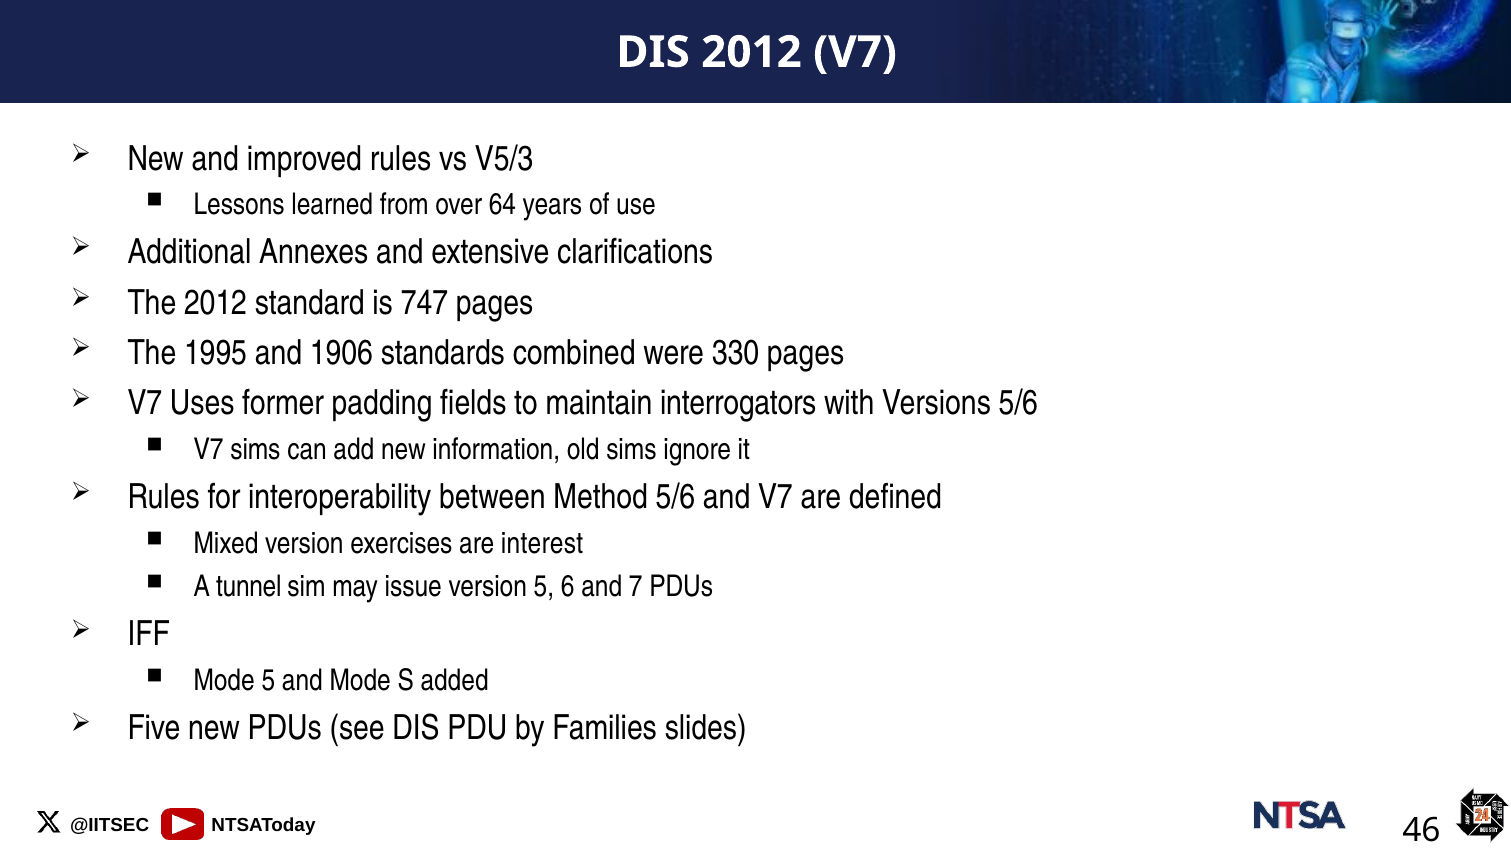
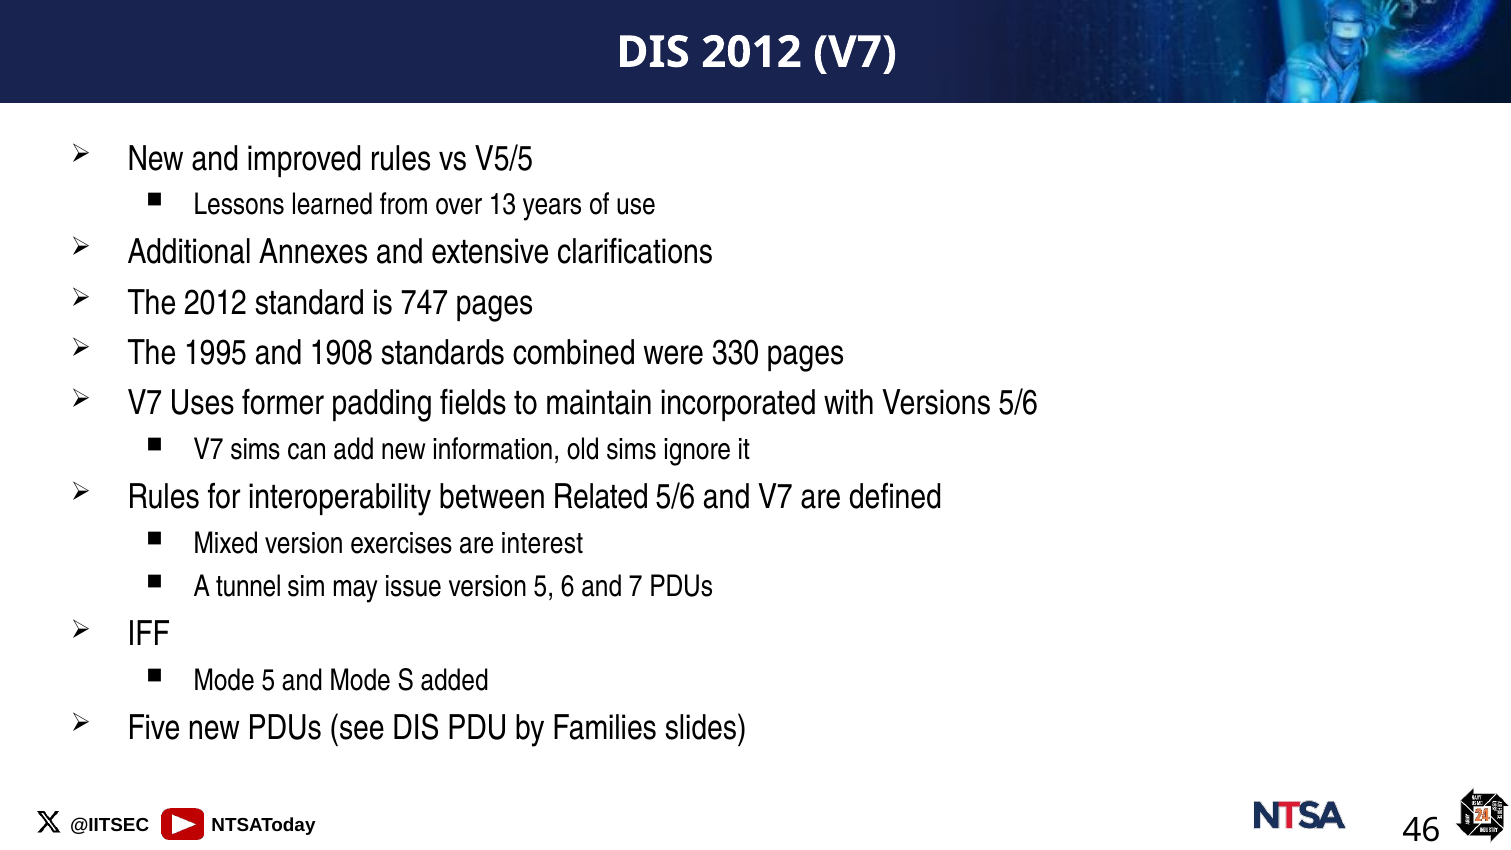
V5/3: V5/3 -> V5/5 (504, 159)
64: 64 -> 13 (502, 205)
1906: 1906 -> 1908 (341, 353)
interrogators: interrogators -> incorporated (738, 404)
Method: Method -> Related (601, 497)
